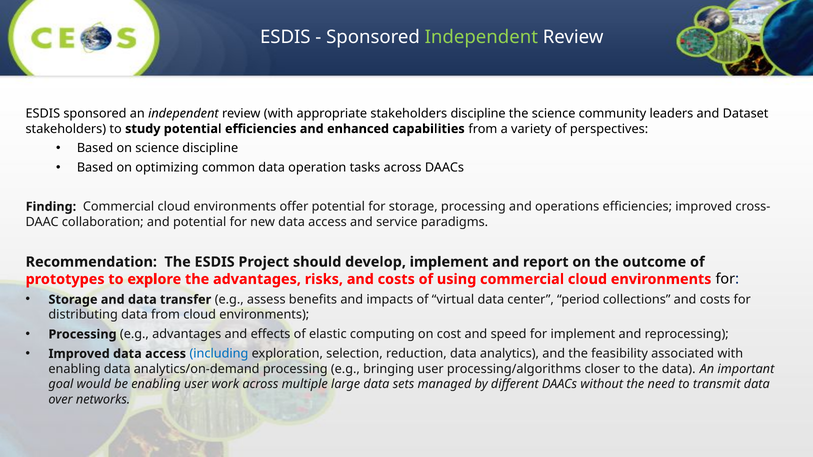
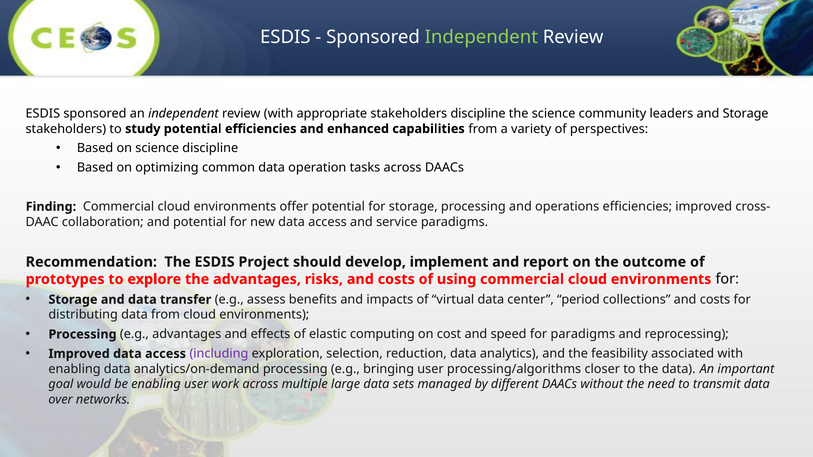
and Dataset: Dataset -> Storage (746, 114)
for implement: implement -> paradigms (583, 334)
including colour: blue -> purple (219, 354)
